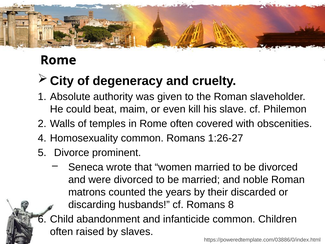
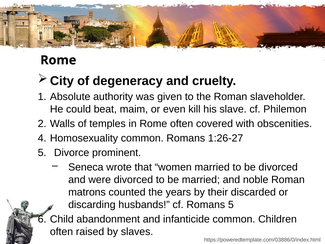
Romans 8: 8 -> 5 (231, 204)
